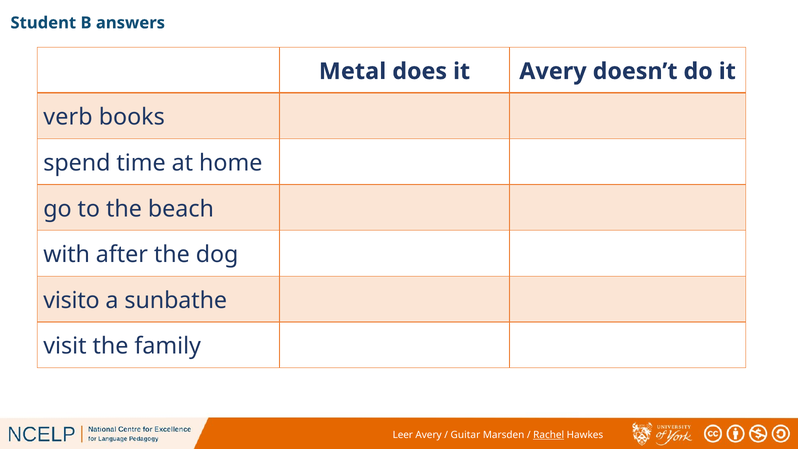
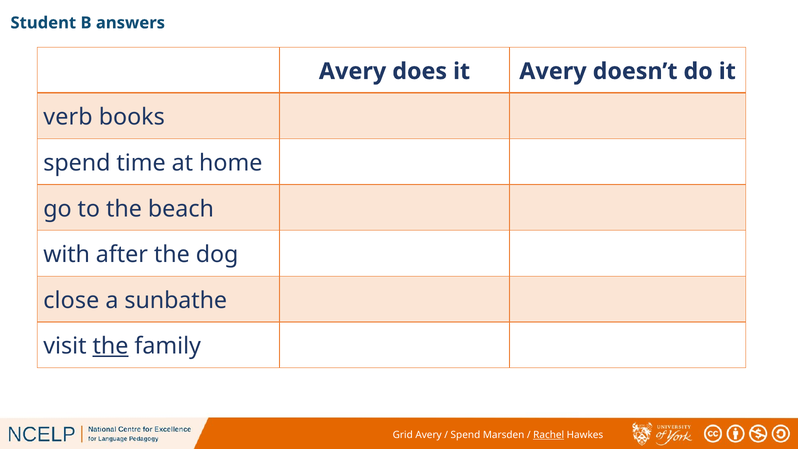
Metal: Metal -> Avery (353, 71)
visito: visito -> close (71, 300)
the underline: none -> present (110, 346)
Leer: Leer -> Grid (403, 435)
Guitar: Guitar -> Spend (465, 435)
